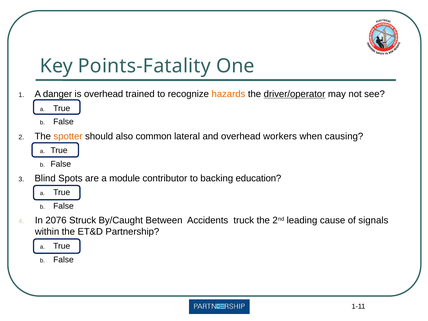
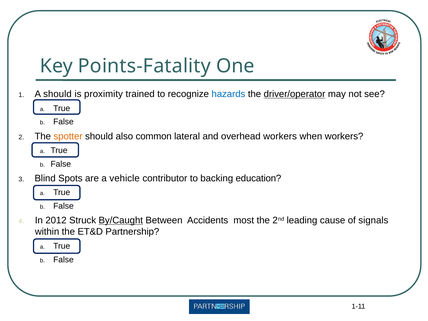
A danger: danger -> should (57, 94)
is overhead: overhead -> proximity (104, 94)
hazards colour: orange -> blue (228, 94)
when causing: causing -> workers (344, 136)
module: module -> vehicle (125, 178)
2076: 2076 -> 2012 (56, 220)
By/Caught underline: none -> present (121, 220)
truck: truck -> most (244, 220)
